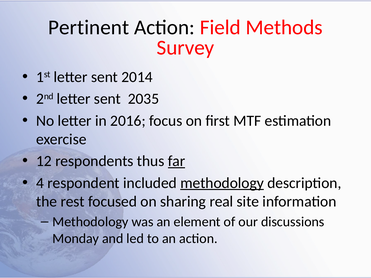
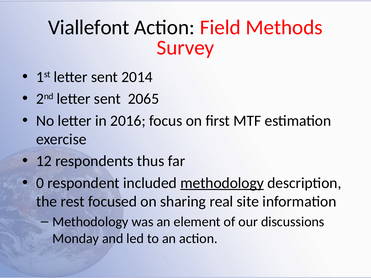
Pertinent: Pertinent -> Viallefont (89, 27)
2035: 2035 -> 2065 (143, 99)
far underline: present -> none (177, 161)
4: 4 -> 0 (40, 183)
